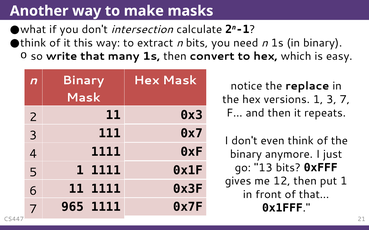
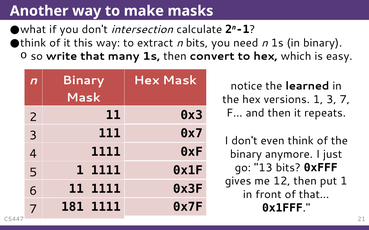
replace: replace -> learned (307, 86)
965: 965 -> 181 (73, 207)
